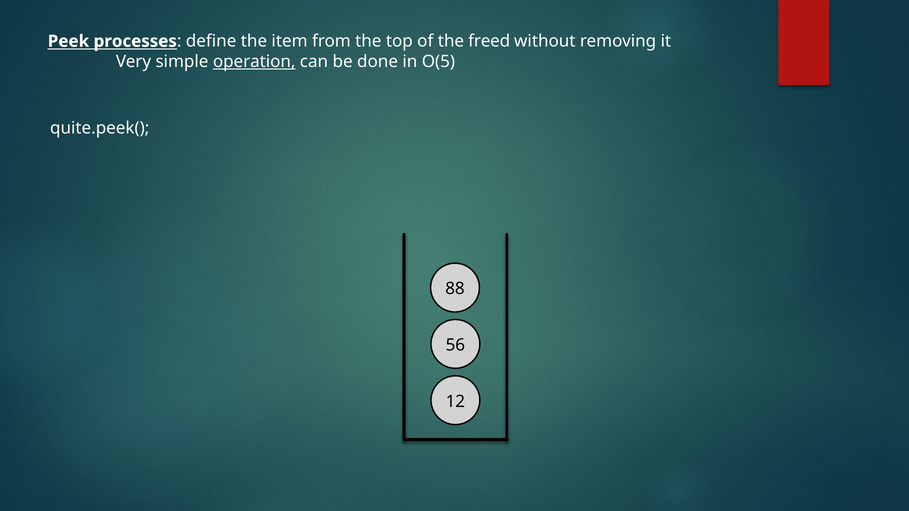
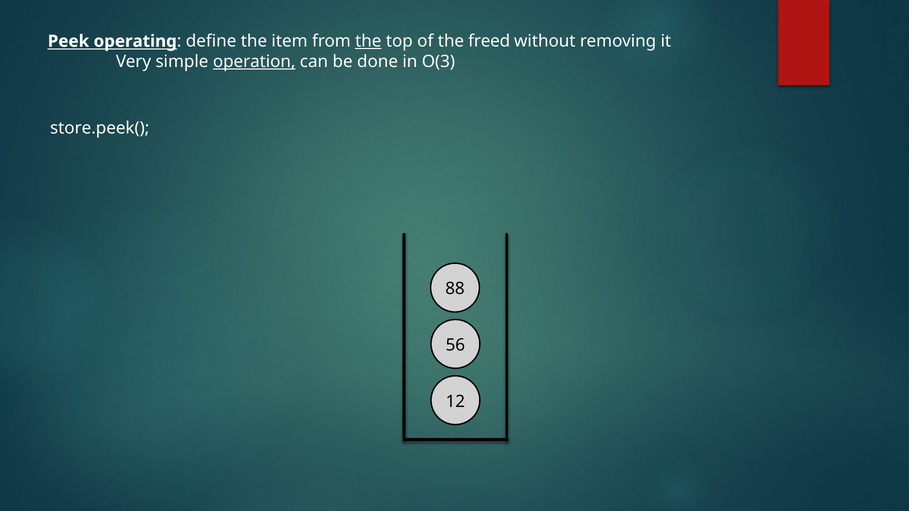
processes: processes -> operating (135, 41)
the underline: none -> present (368, 41)
O(5: O(5 -> O(3 (438, 62)
quite.peek(: quite.peek( -> store.peek( (100, 128)
